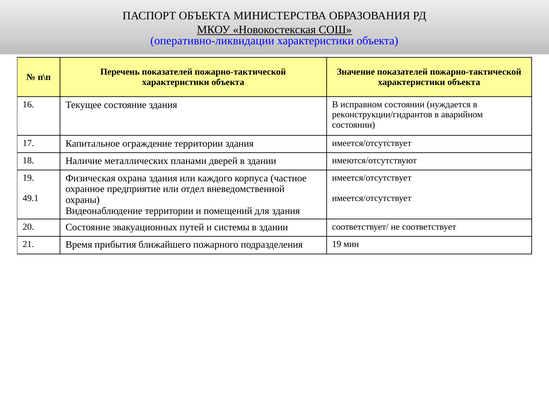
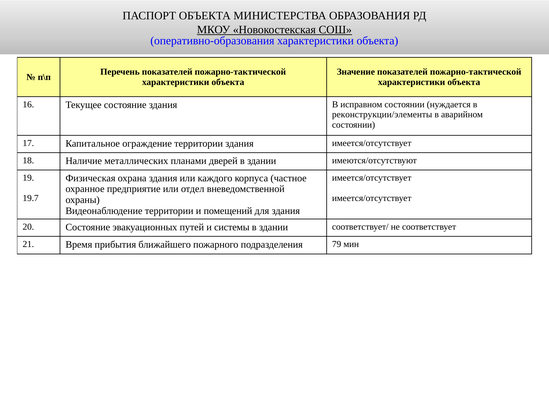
оперативно-ликвидации: оперативно-ликвидации -> оперативно-образования (212, 41)
реконструкции/гидрантов: реконструкции/гидрантов -> реконструкции/элементы (382, 114)
49.1: 49.1 -> 19.7 (31, 198)
подразделения 19: 19 -> 79 (337, 244)
